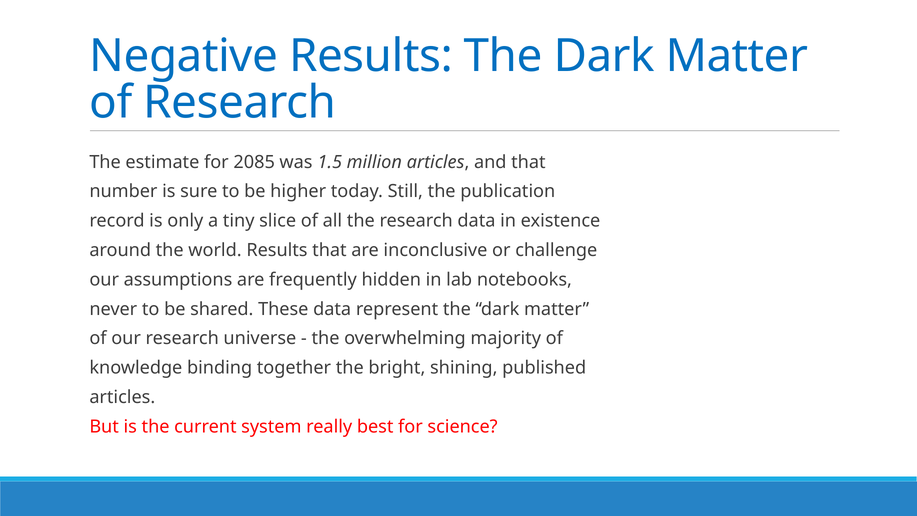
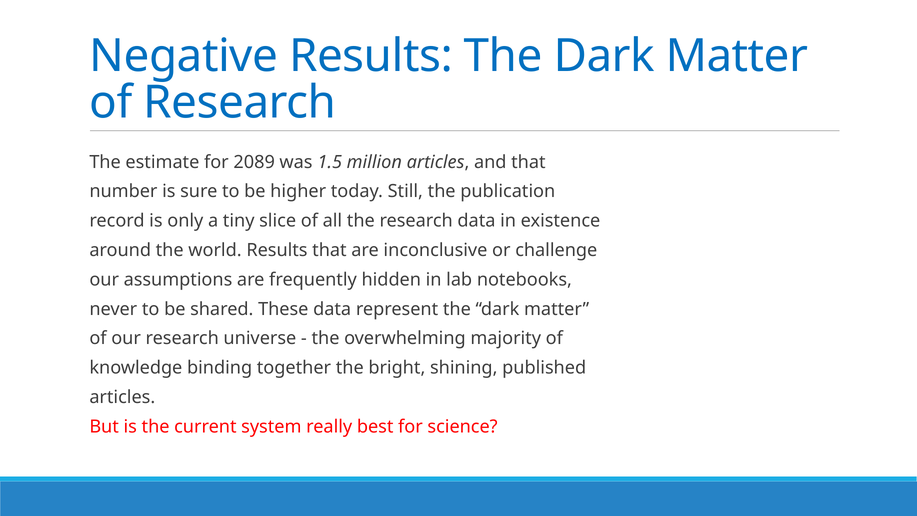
2085: 2085 -> 2089 (254, 162)
